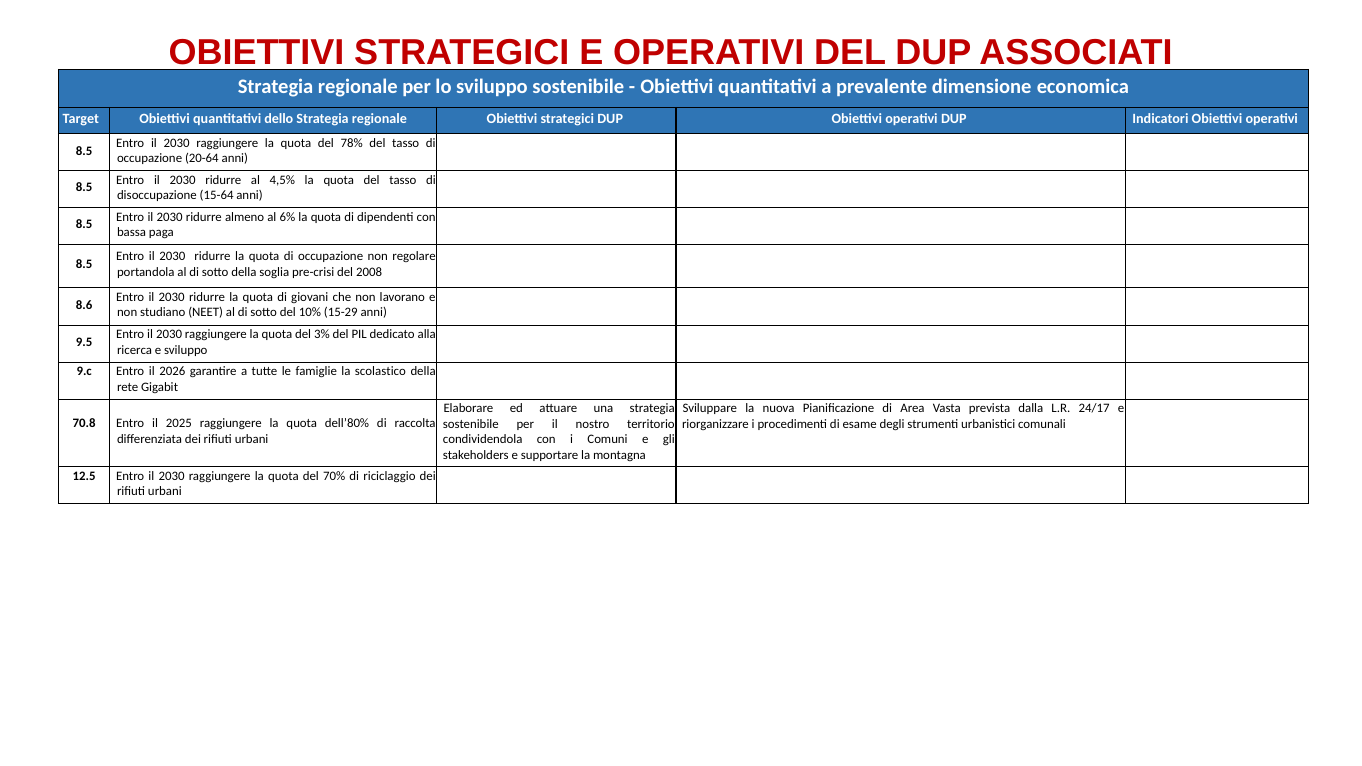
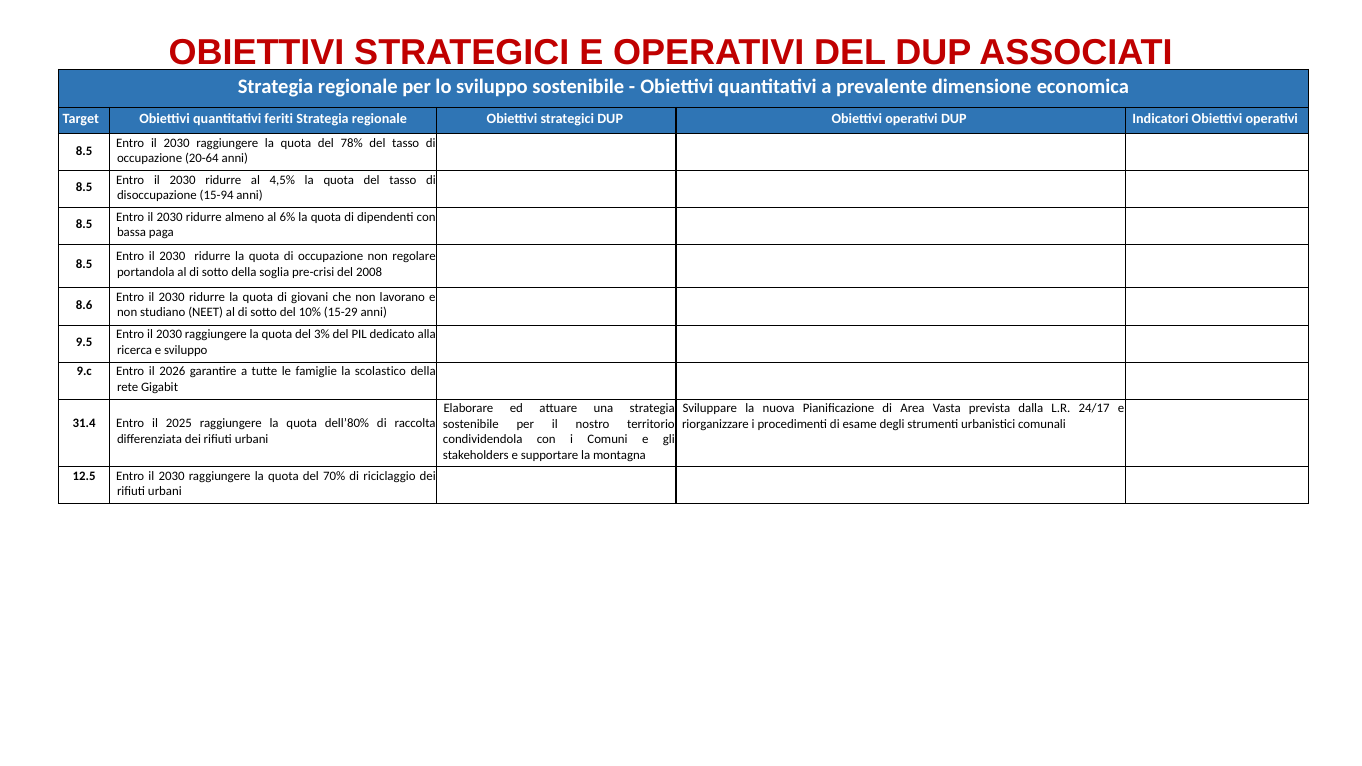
dello: dello -> feriti (279, 119)
15-64: 15-64 -> 15-94 (217, 196)
70.8: 70.8 -> 31.4 (84, 424)
